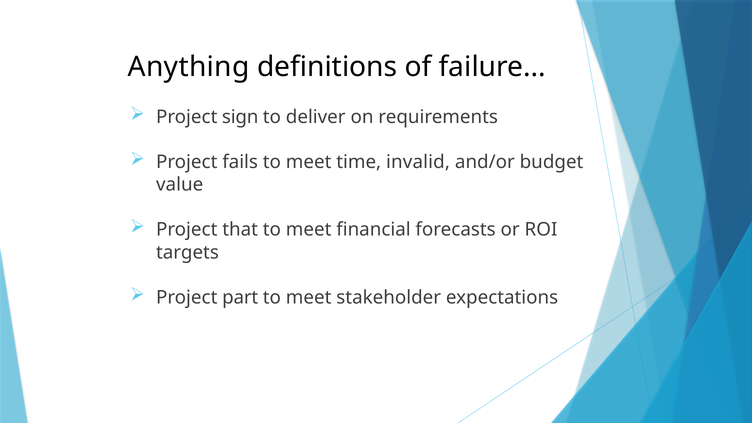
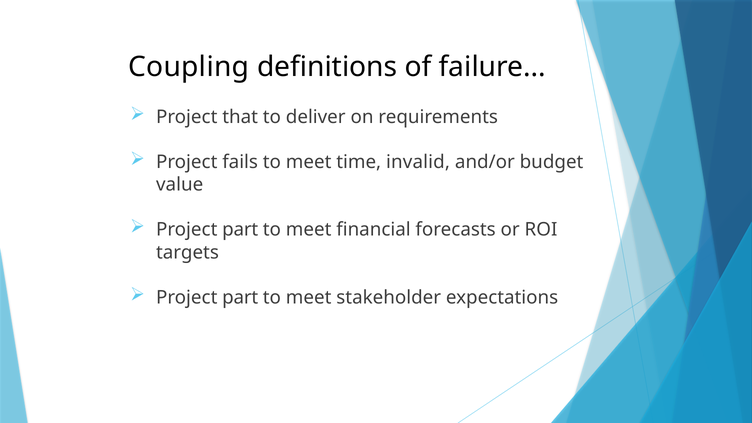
Anything: Anything -> Coupling (189, 67)
sign: sign -> that (240, 117)
that: that -> part (240, 230)
